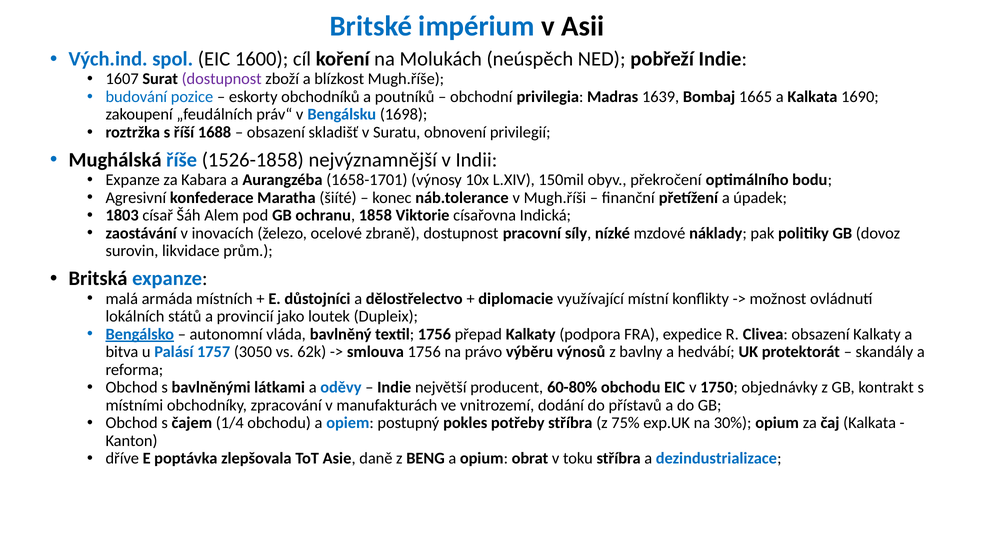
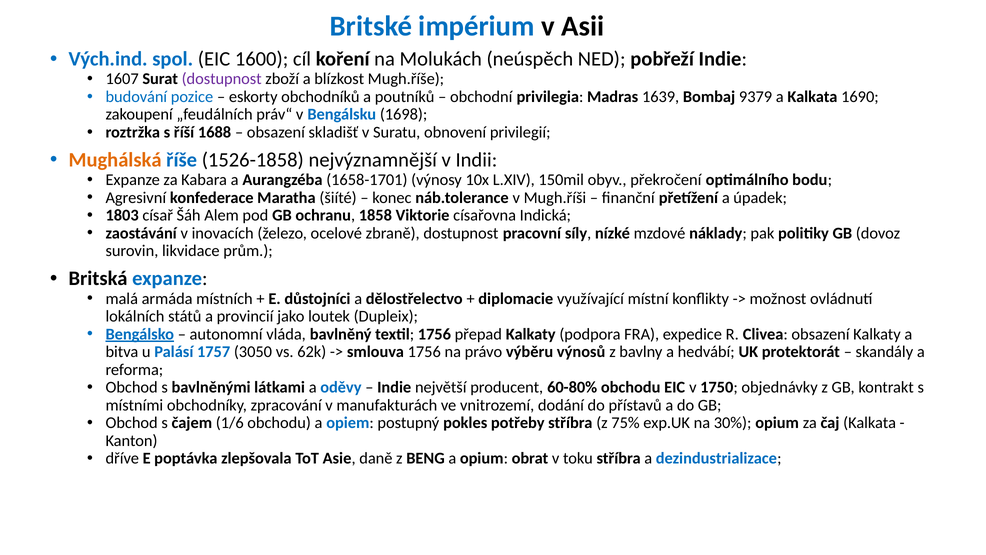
1665: 1665 -> 9379 (756, 97)
Mughálská colour: black -> orange (115, 160)
1/4: 1/4 -> 1/6 (230, 423)
